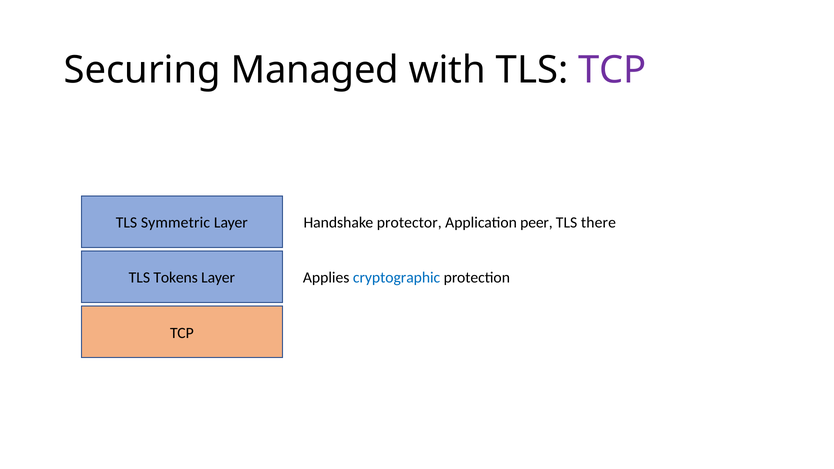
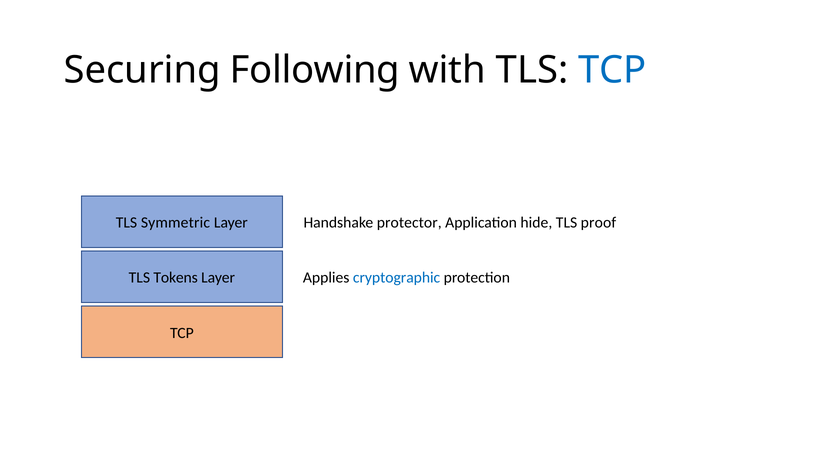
Managed: Managed -> Following (315, 70)
TCP colour: purple -> blue (612, 70)
peer: peer -> hide (536, 223)
there: there -> proof (598, 223)
